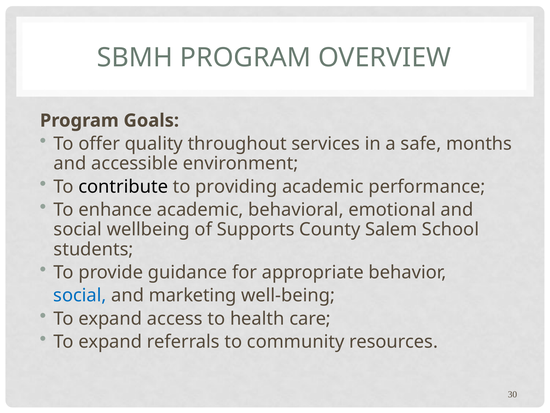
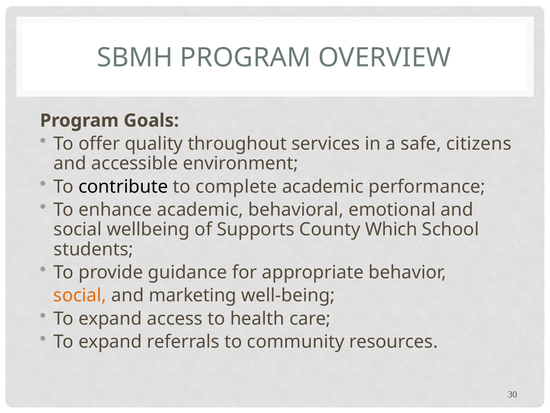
months: months -> citizens (479, 144)
providing: providing -> complete (236, 186)
Salem: Salem -> Which (391, 229)
social colour: blue -> orange (80, 295)
